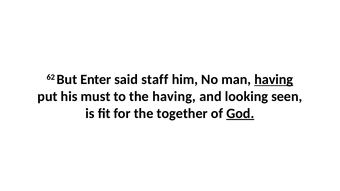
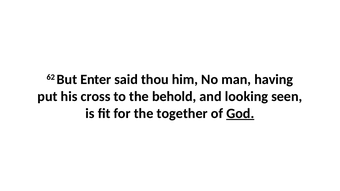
staff: staff -> thou (155, 80)
having underline: present -> none (274, 80)
must: must -> cross (96, 97)
the having: having -> behold (174, 97)
